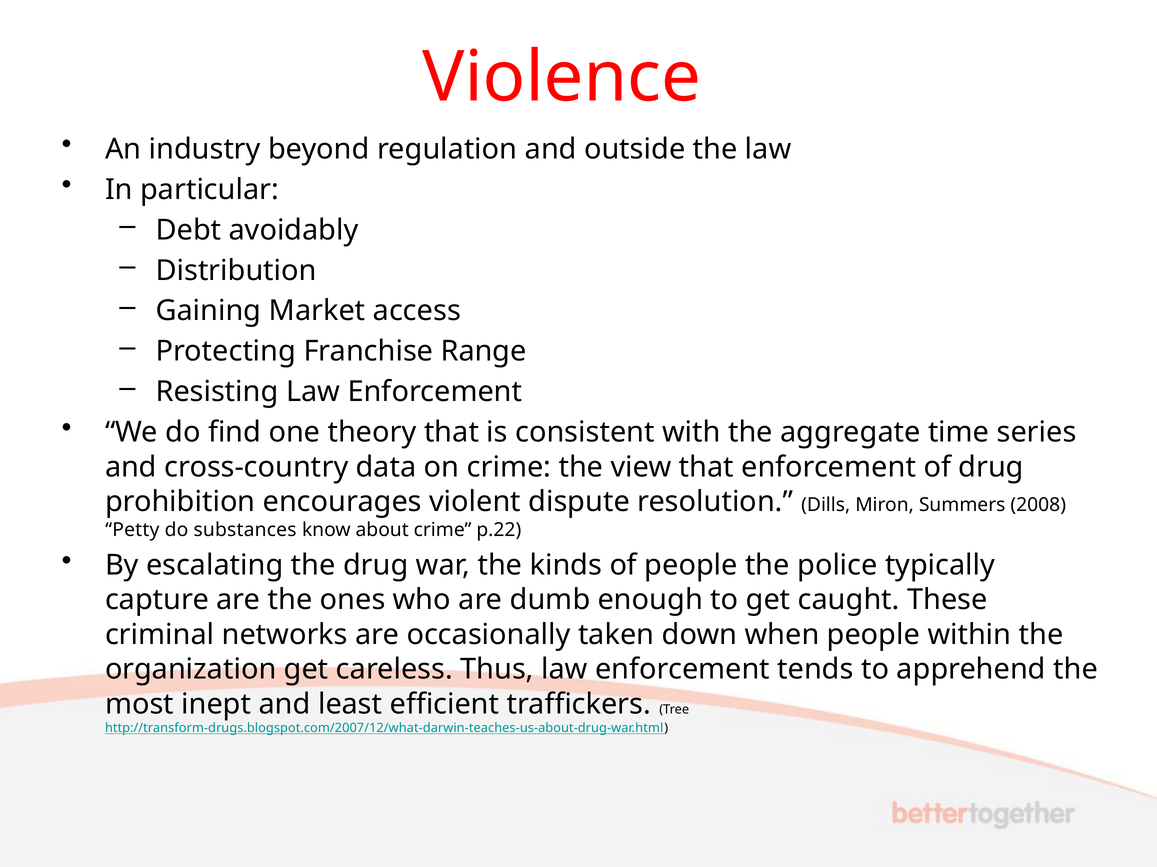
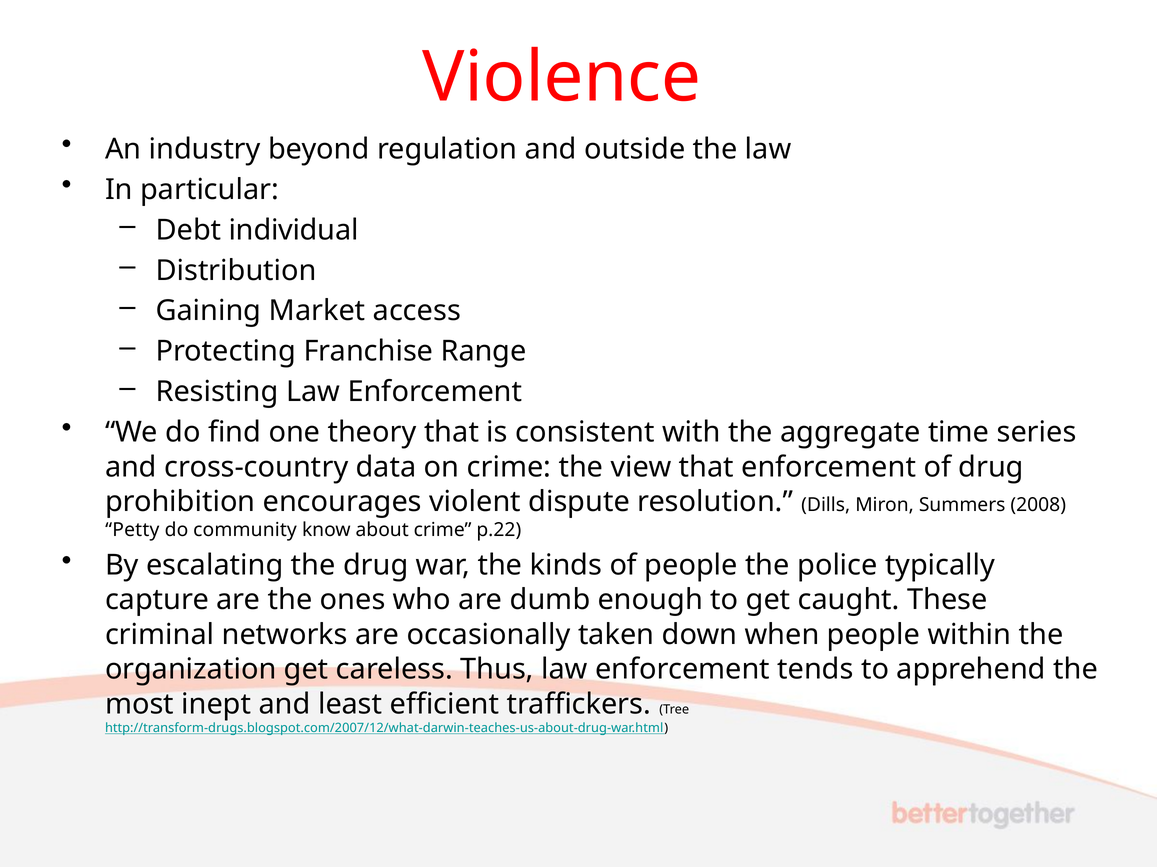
avoidably: avoidably -> individual (294, 230)
substances: substances -> community (245, 530)
